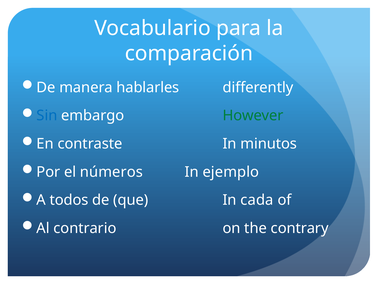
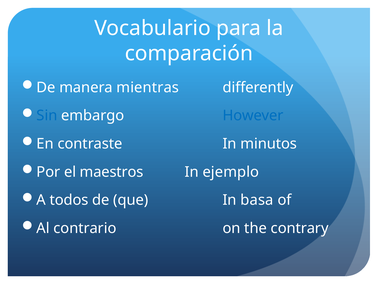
hablarles: hablarles -> mientras (148, 87)
However colour: green -> blue (253, 115)
números: números -> maestros (112, 172)
cada: cada -> basa (257, 200)
